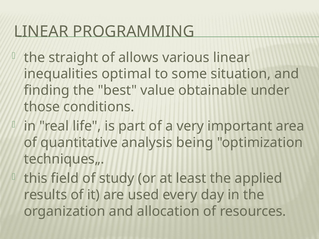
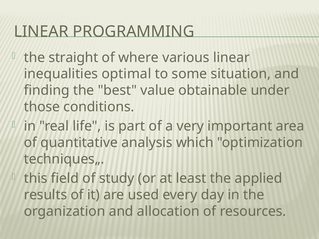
allows: allows -> where (139, 58)
being: being -> which (195, 143)
